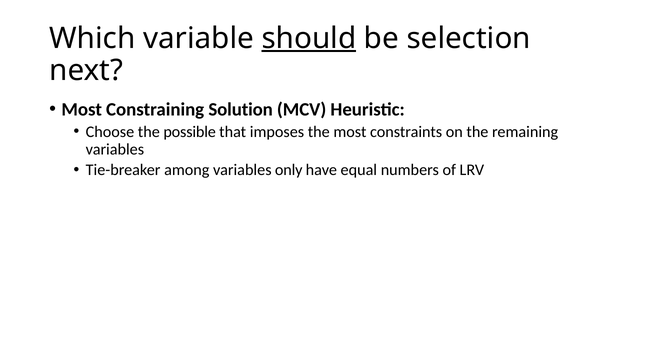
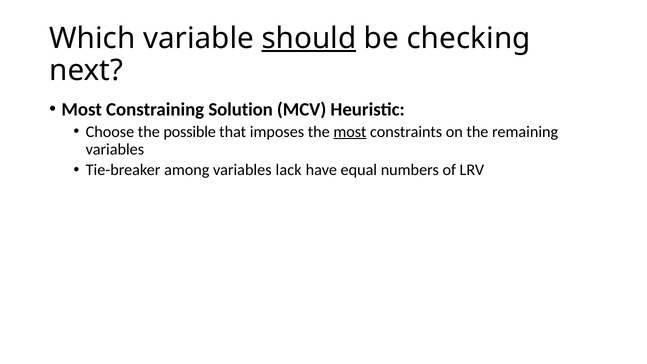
selection: selection -> checking (469, 38)
most underline: none -> present (350, 132)
only: only -> lack (289, 170)
